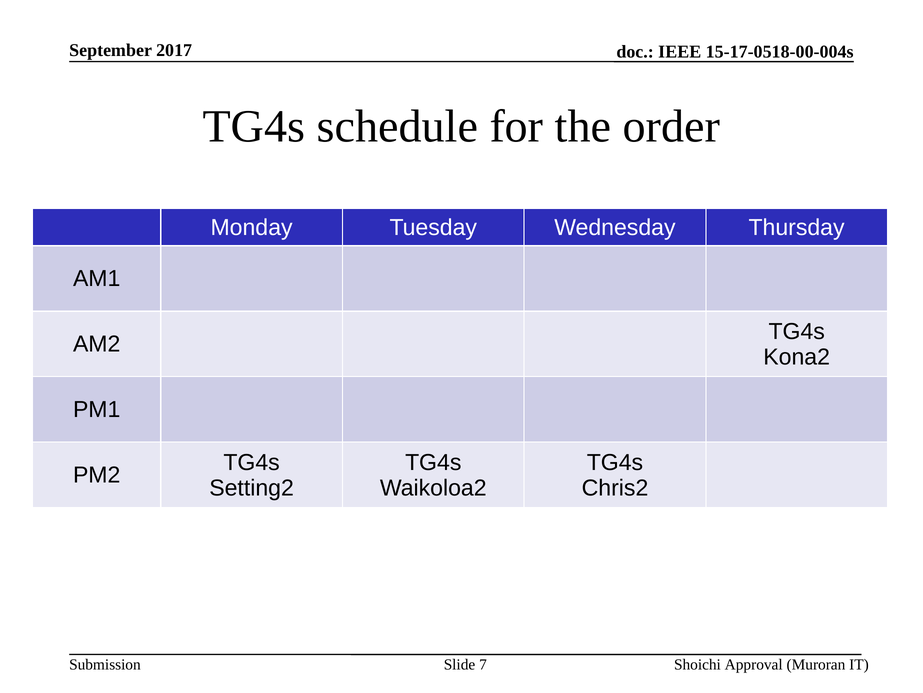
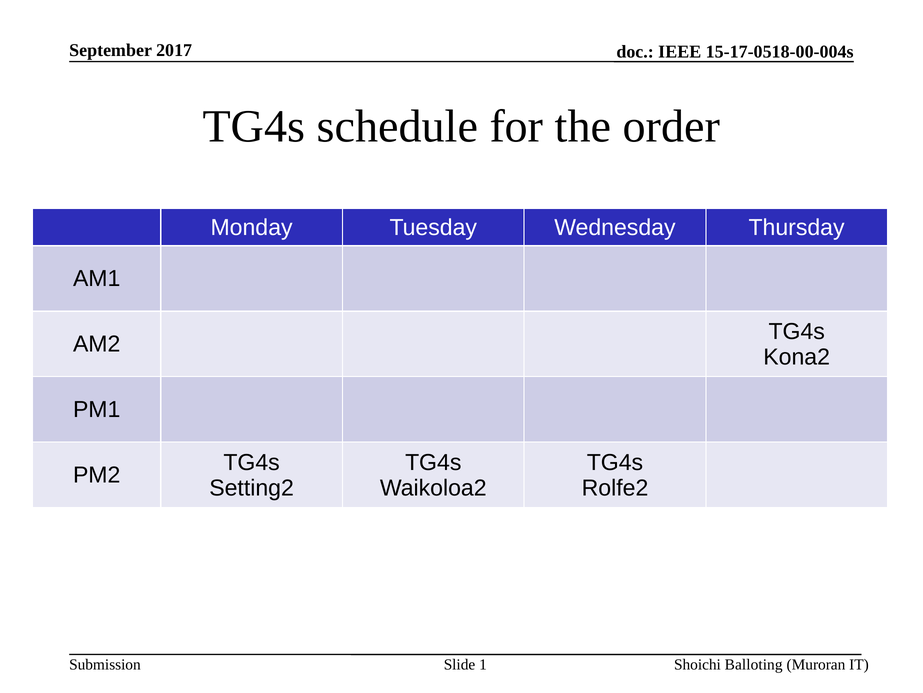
Chris2: Chris2 -> Rolfe2 (615, 488)
Approval: Approval -> Balloting (754, 664)
7: 7 -> 1 (483, 664)
